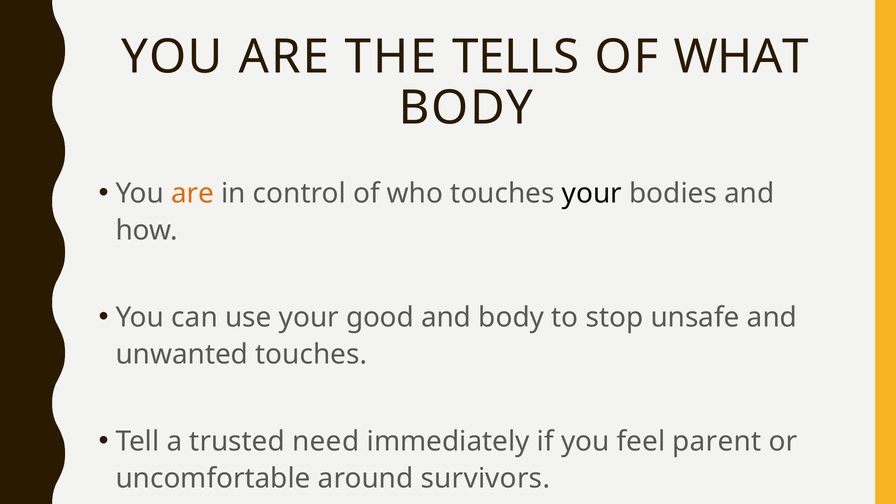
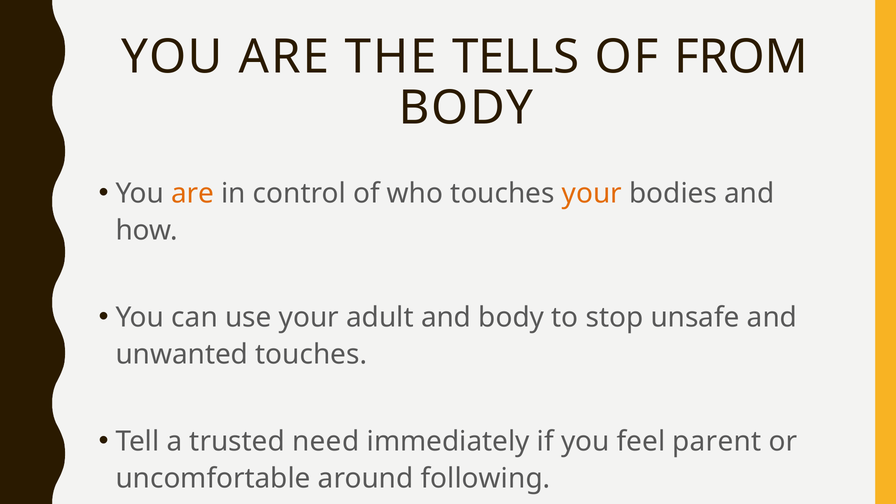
WHAT: WHAT -> FROM (741, 57)
your colour: black -> orange (592, 193)
good: good -> adult (380, 317)
survivors: survivors -> following (485, 478)
